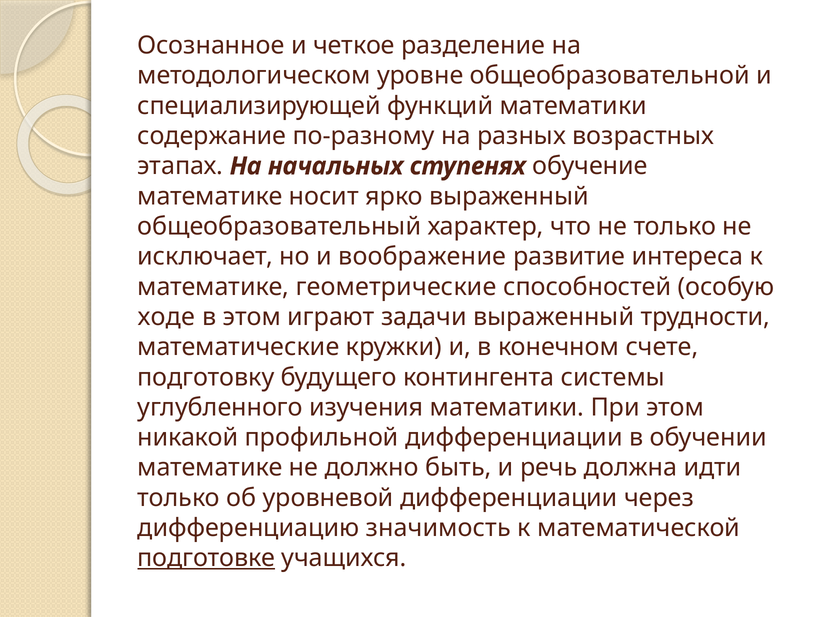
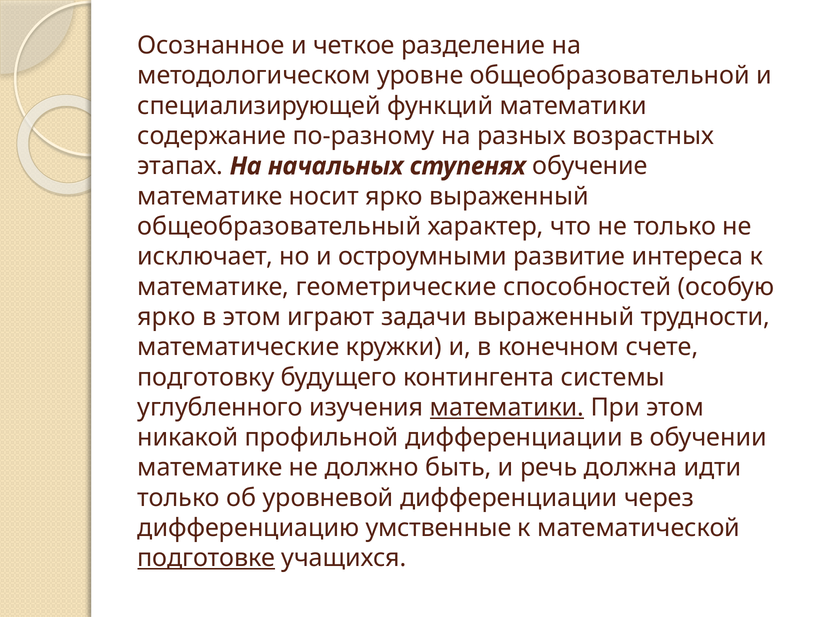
воображение: воображение -> остроумными (422, 257)
ходе: ходе -> ярко (167, 317)
математики underline: none -> present (507, 408)
значимость: значимость -> умственные (439, 528)
